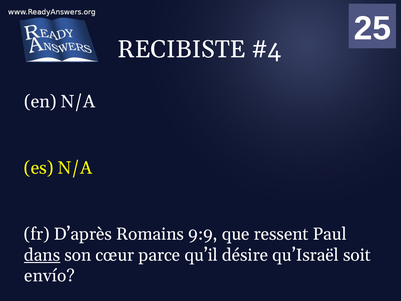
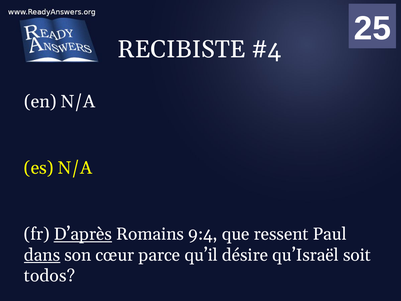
D’après underline: none -> present (83, 234)
9:9: 9:9 -> 9:4 (203, 234)
envío: envío -> todos (49, 276)
